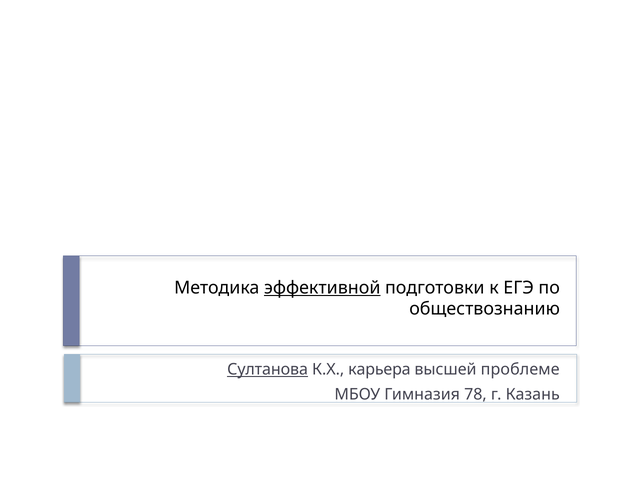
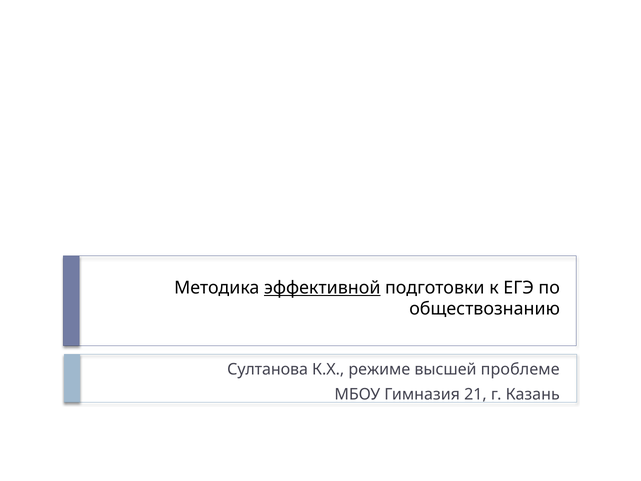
Султанова underline: present -> none (268, 369)
карьера: карьера -> режиме (379, 369)
78: 78 -> 21 (475, 394)
